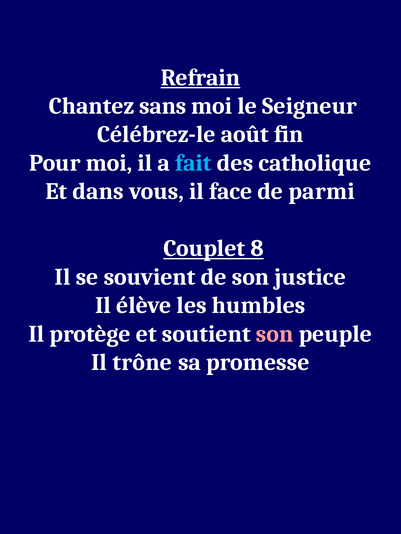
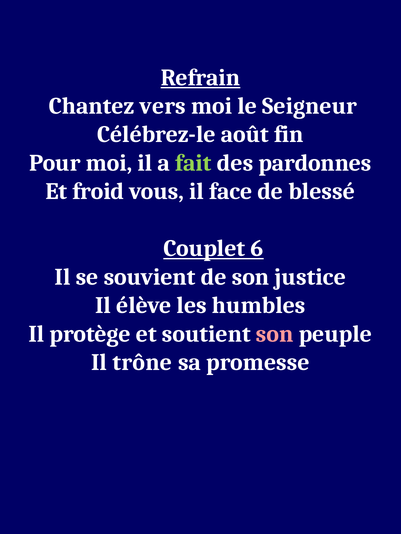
sans: sans -> vers (163, 106)
fait colour: light blue -> light green (193, 163)
catholique: catholique -> pardonnes (315, 163)
dans: dans -> froid (98, 192)
parmi: parmi -> blessé (322, 192)
8: 8 -> 6 (257, 249)
